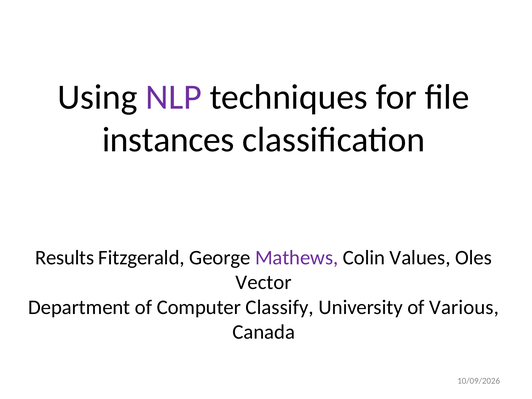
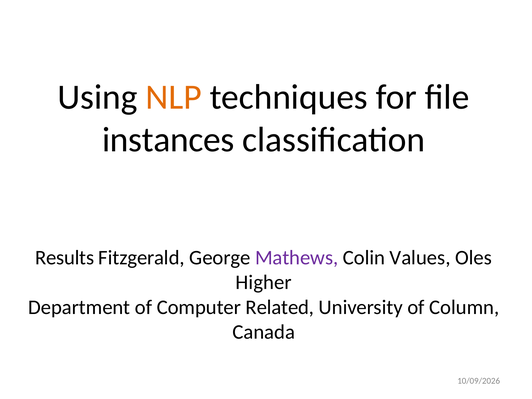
NLP colour: purple -> orange (174, 97)
Vector: Vector -> Higher (264, 282)
Classify: Classify -> Related (280, 307)
Various: Various -> Column (464, 307)
